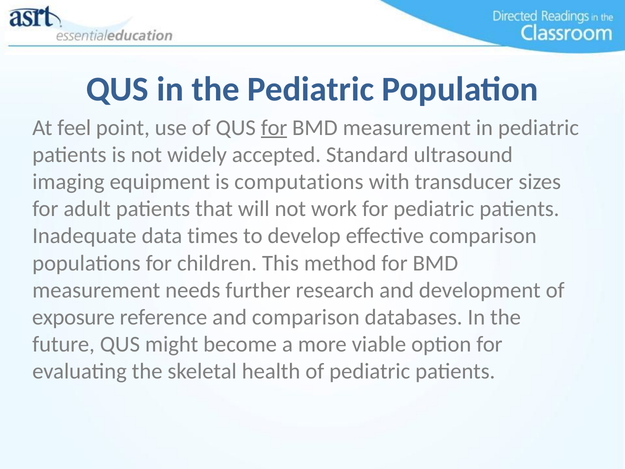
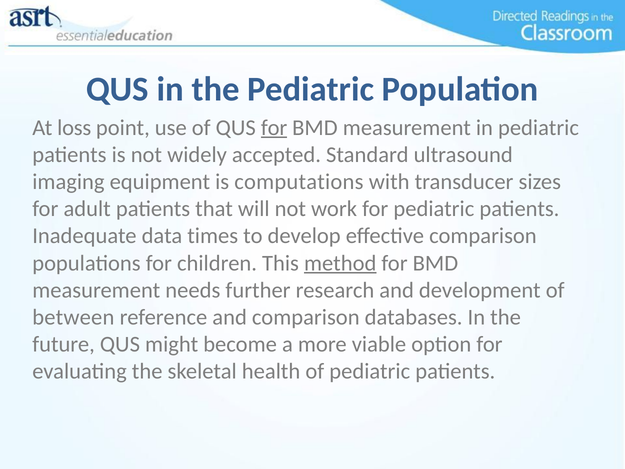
feel: feel -> loss (74, 128)
method underline: none -> present (340, 263)
exposure: exposure -> between (73, 317)
